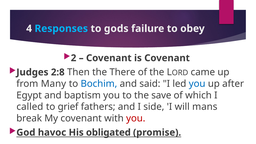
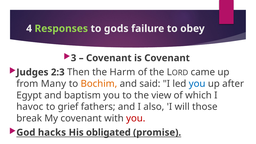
Responses colour: light blue -> light green (61, 29)
2: 2 -> 3 (74, 58)
2:8: 2:8 -> 2:3 (58, 72)
There: There -> Harm (122, 72)
Bochim colour: blue -> orange (99, 84)
save: save -> view (161, 95)
called: called -> havoc (30, 107)
side: side -> also (154, 107)
mans: mans -> those (205, 107)
havoc: havoc -> hacks (52, 132)
